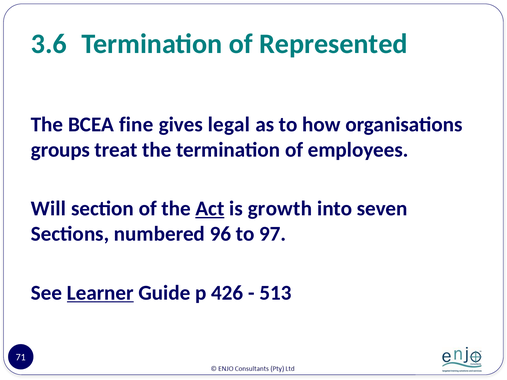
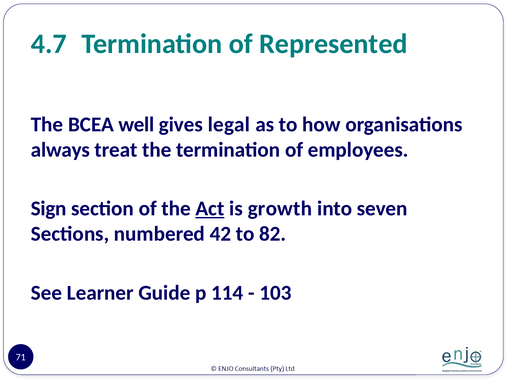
3.6: 3.6 -> 4.7 (49, 44)
fine: fine -> well (136, 124)
groups: groups -> always (60, 150)
Will: Will -> Sign (49, 209)
96: 96 -> 42 (220, 234)
97: 97 -> 82 (273, 234)
Learner underline: present -> none (100, 293)
426: 426 -> 114 (227, 293)
513: 513 -> 103 (275, 293)
